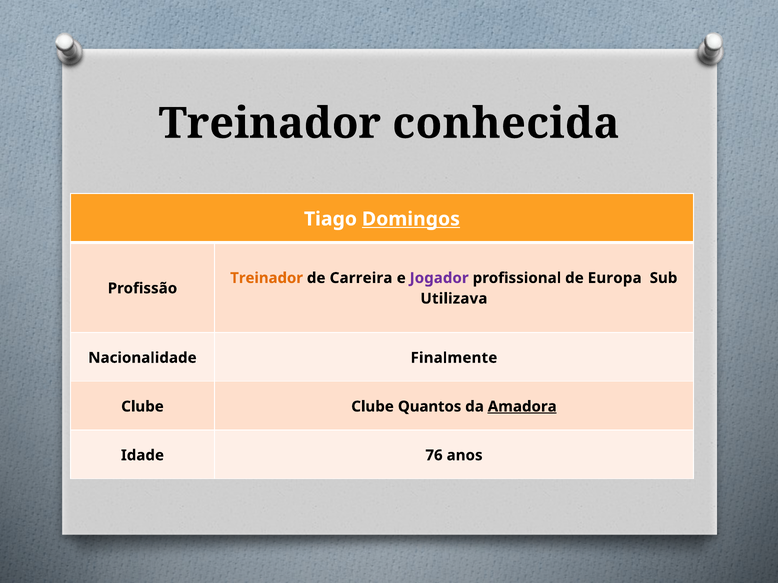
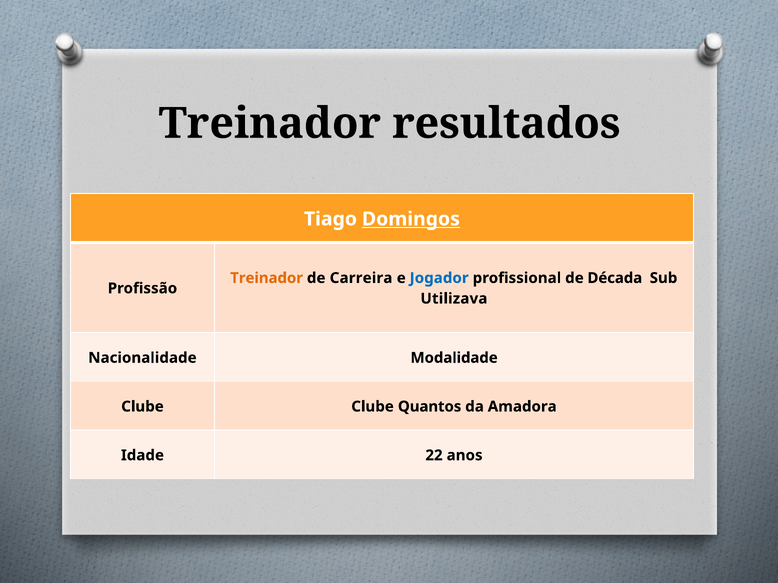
conhecida: conhecida -> resultados (506, 124)
Jogador colour: purple -> blue (439, 278)
Europa: Europa -> Década (615, 278)
Finalmente: Finalmente -> Modalidade (454, 358)
Amadora underline: present -> none (522, 407)
76: 76 -> 22 (434, 456)
